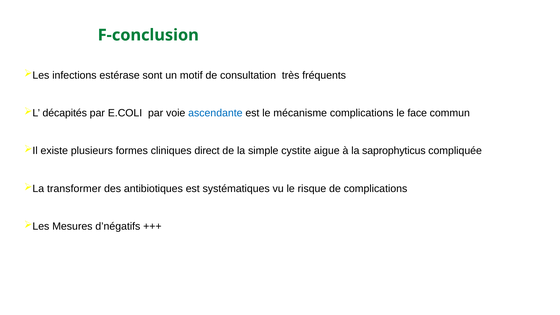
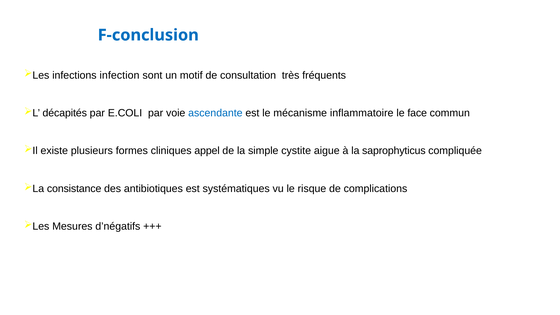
F-conclusion colour: green -> blue (148, 35)
estérase: estérase -> infection (120, 75)
mécanisme complications: complications -> inflammatoire (362, 113)
direct: direct -> appel (207, 151)
transformer: transformer -> consistance (74, 189)
